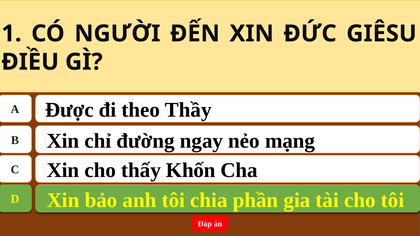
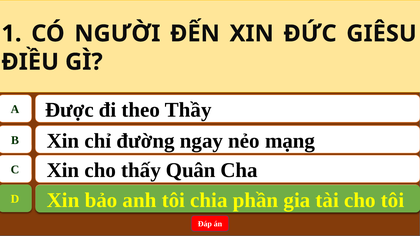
Khốn: Khốn -> Quân (191, 170)
